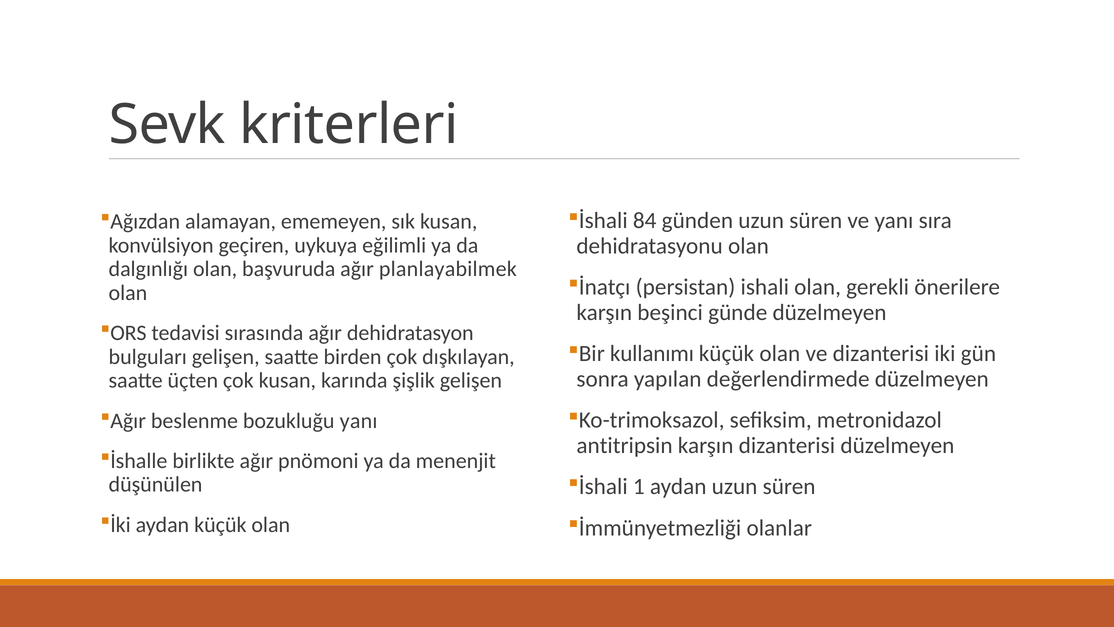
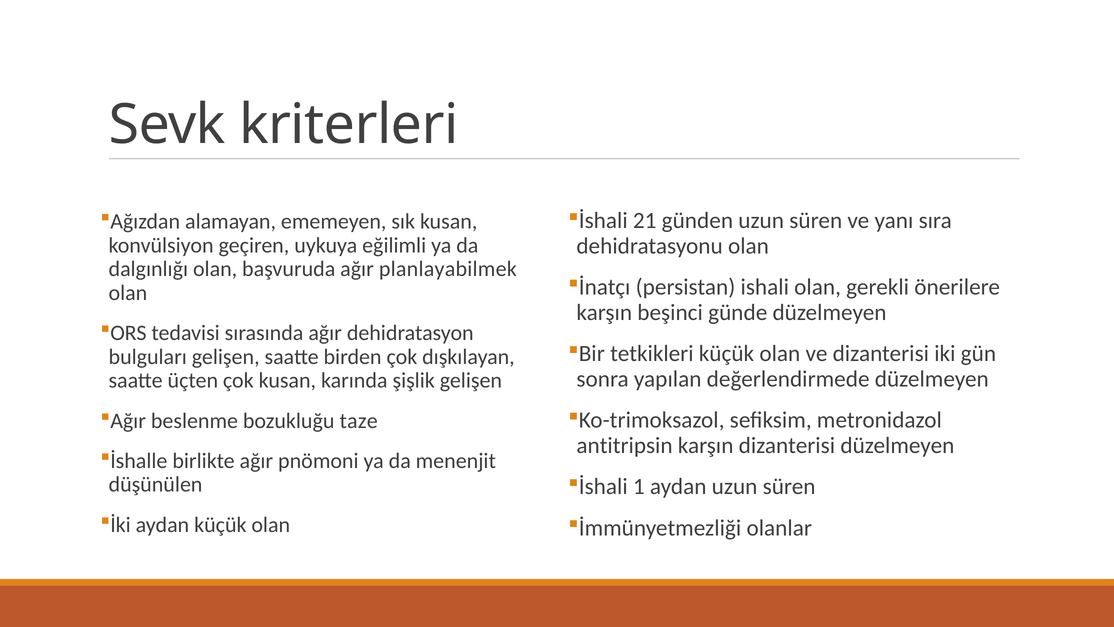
84: 84 -> 21 (645, 221)
kullanımı: kullanımı -> tetkikleri (652, 354)
bozukluğu yanı: yanı -> taze (359, 420)
